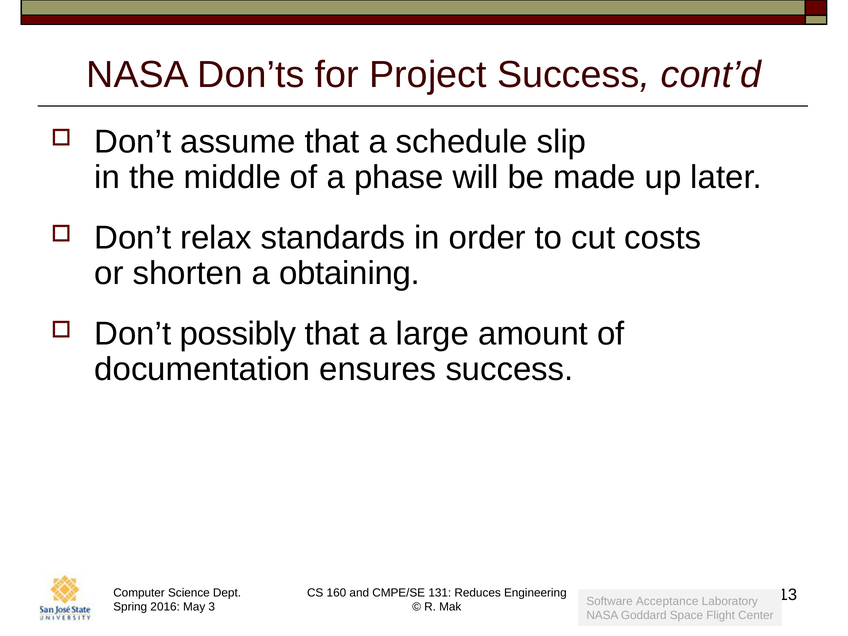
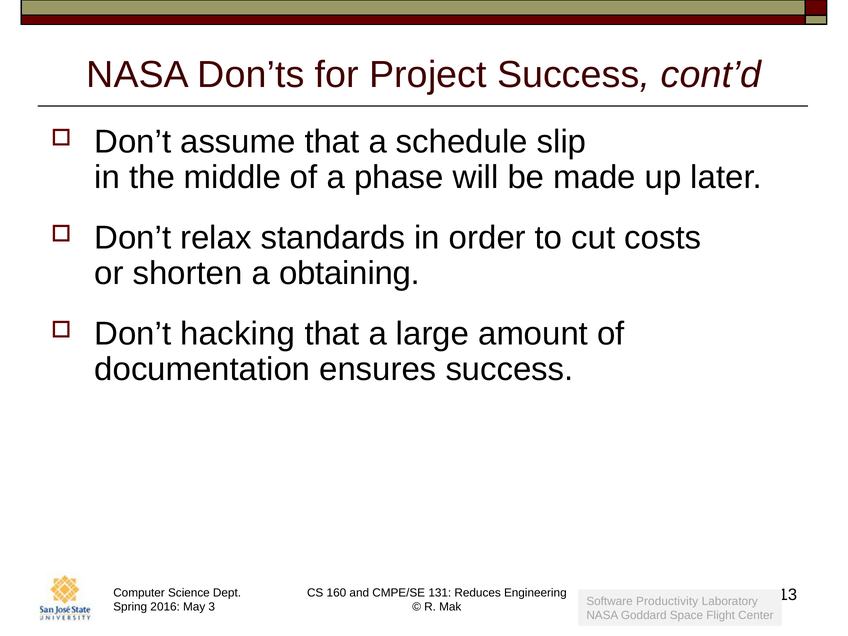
possibly: possibly -> hacking (238, 334)
Acceptance: Acceptance -> Productivity (667, 601)
